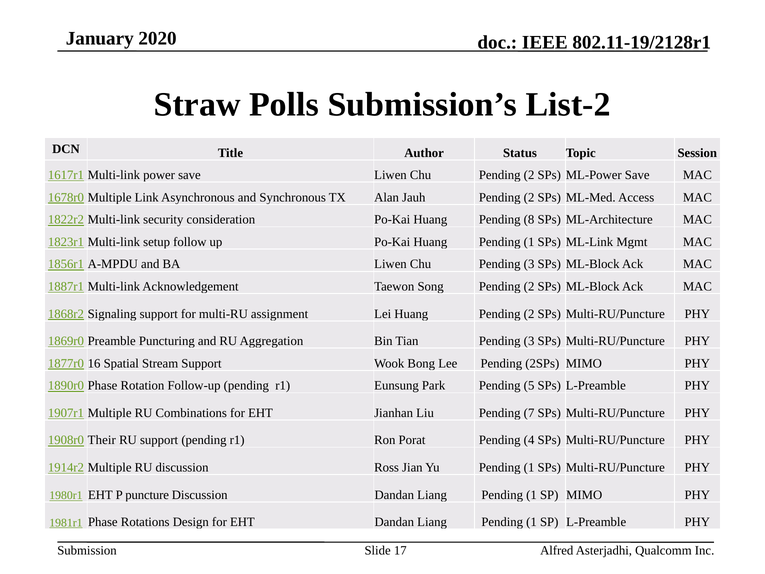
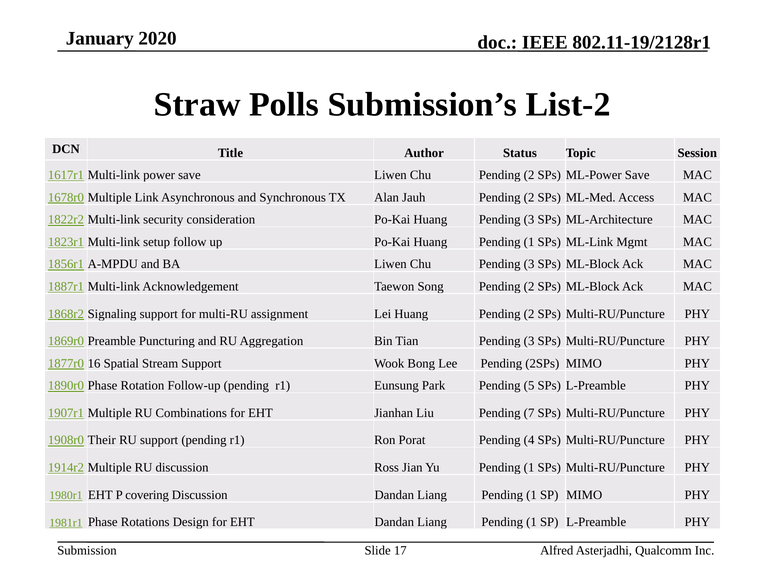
Huang Pending 8: 8 -> 3 (529, 220)
puncture: puncture -> covering (147, 495)
